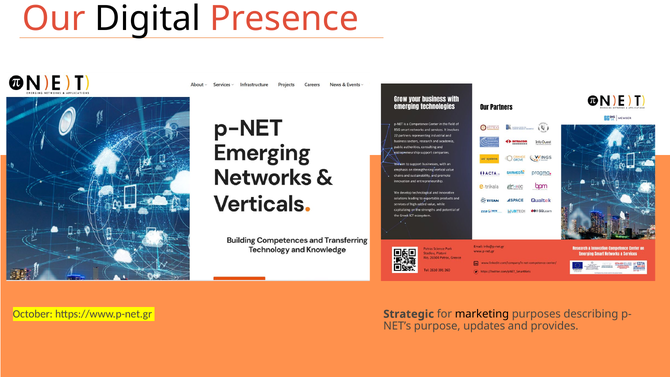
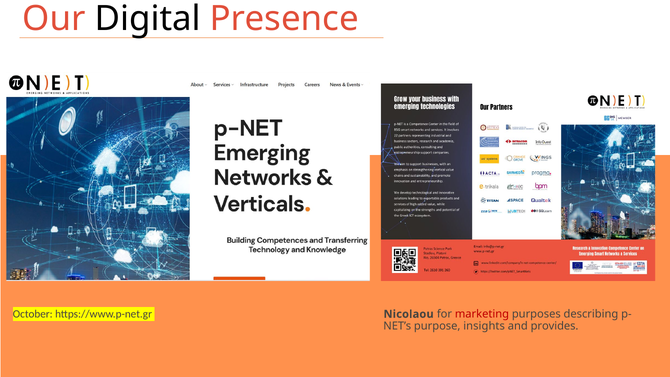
Strategic: Strategic -> Nicolaou (409, 314)
marketing colour: black -> red (482, 314)
updates: updates -> insights (484, 326)
